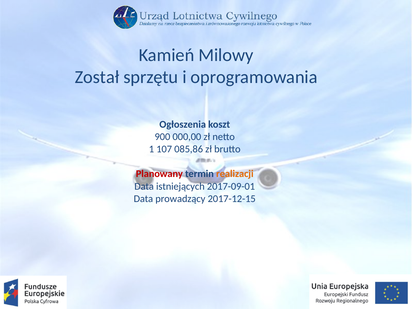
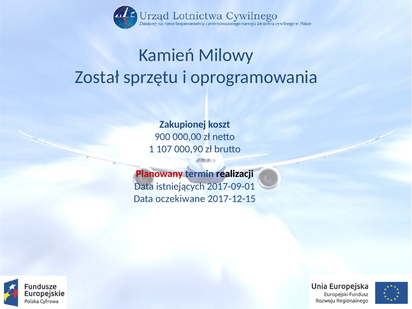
Ogłoszenia: Ogłoszenia -> Zakupionej (183, 124)
085,86: 085,86 -> 000,90 (189, 149)
realizacji colour: orange -> black (235, 174)
prowadzący: prowadzący -> oczekiwane (180, 199)
